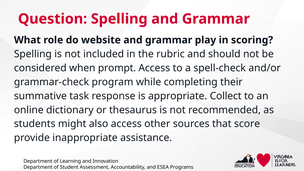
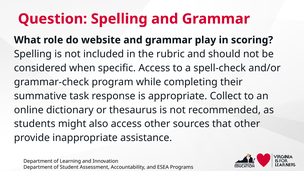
prompt: prompt -> specific (117, 68)
that score: score -> other (247, 124)
